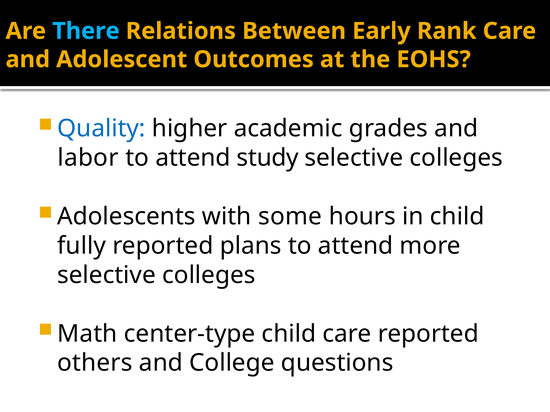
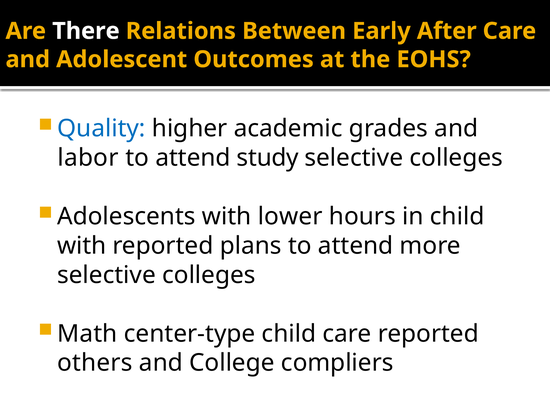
There colour: light blue -> white (86, 31)
Rank: Rank -> After (447, 31)
some: some -> lower (290, 217)
fully: fully -> with (82, 246)
questions: questions -> compliers (337, 363)
